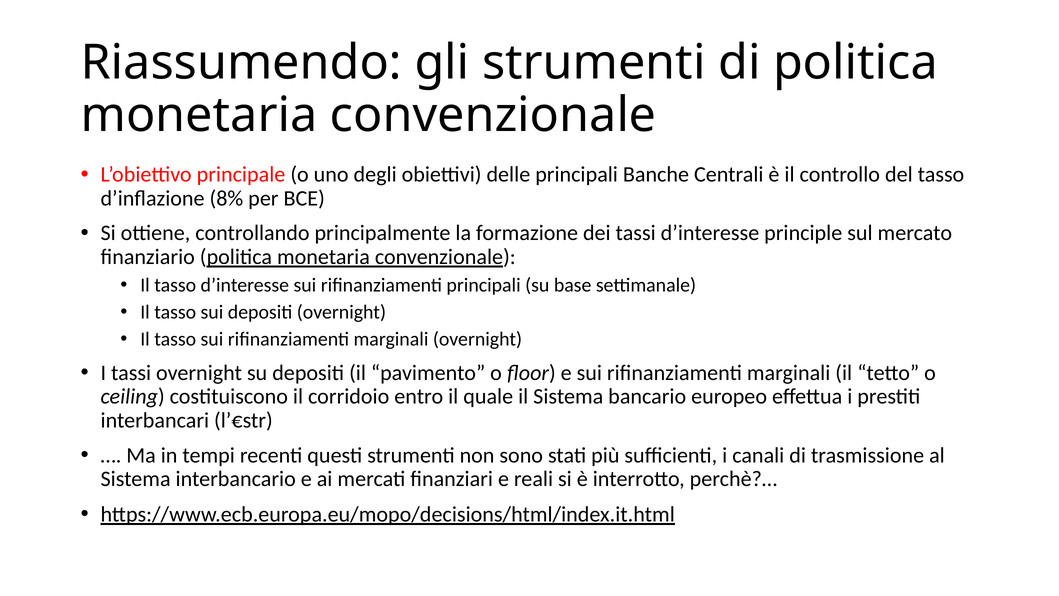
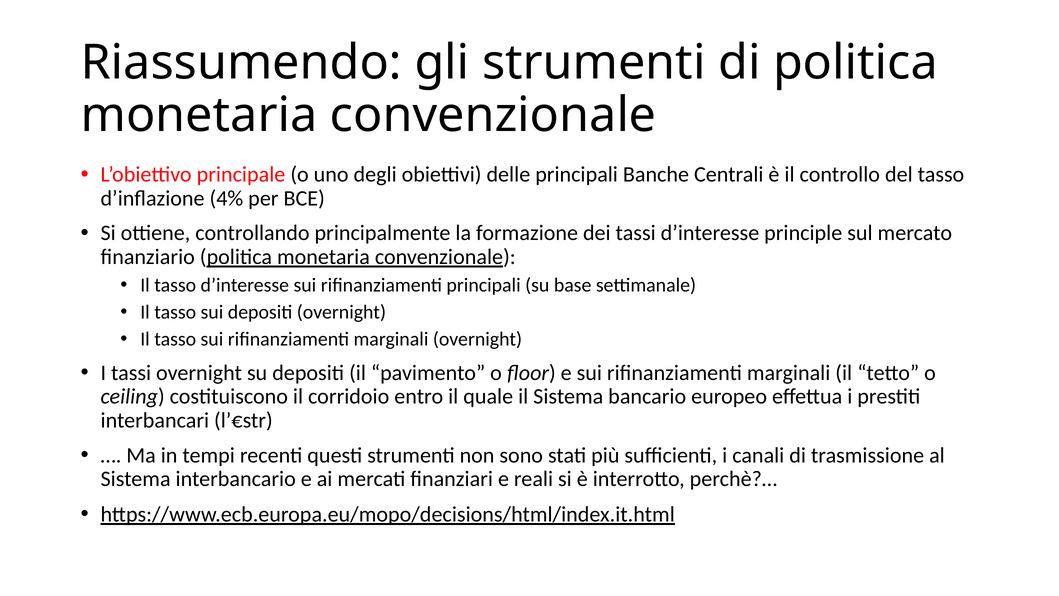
8%: 8% -> 4% (226, 198)
